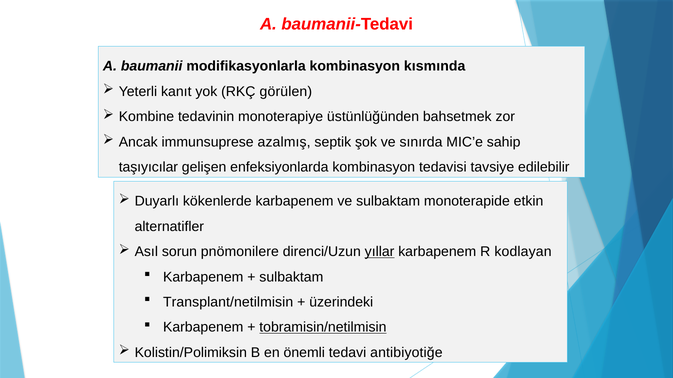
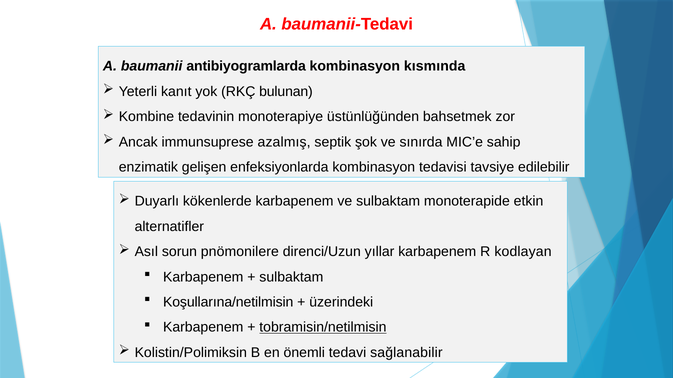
modifikasyonlarla: modifikasyonlarla -> antibiyogramlarda (246, 66)
görülen: görülen -> bulunan (286, 92)
taşıyıcılar: taşıyıcılar -> enzimatik (148, 167)
yıllar underline: present -> none (380, 252)
Transplant/netilmisin: Transplant/netilmisin -> Koşullarına/netilmisin (228, 303)
antibiyotiğe: antibiyotiğe -> sağlanabilir (406, 353)
